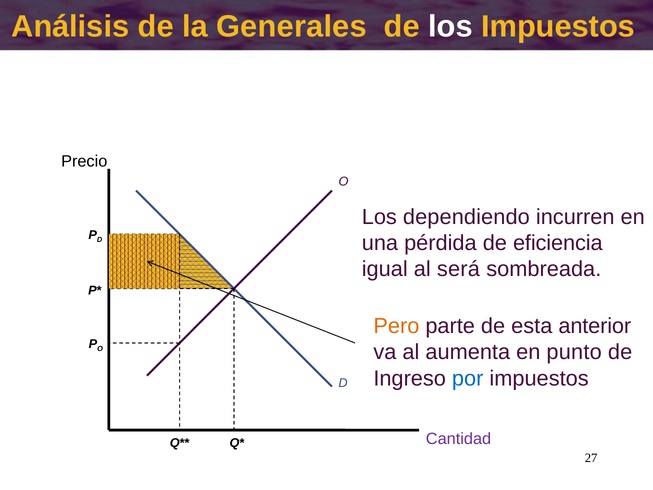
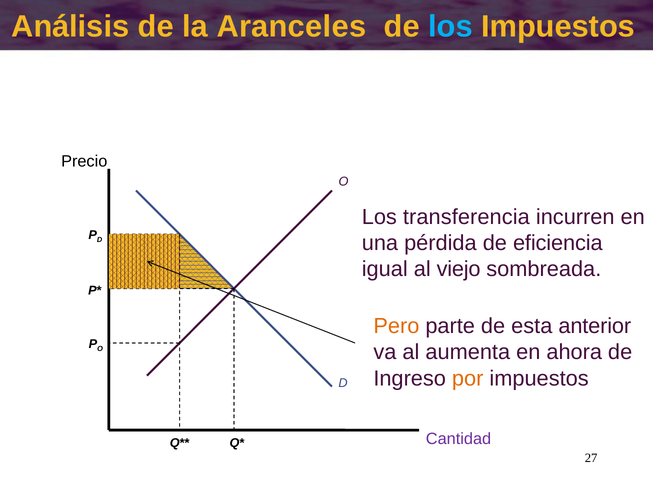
Generales: Generales -> Aranceles (291, 27)
los colour: white -> light blue (451, 27)
dependiendo: dependiendo -> transferencia (466, 217)
será: será -> viejo (459, 269)
punto: punto -> ahora (574, 352)
por colour: blue -> orange (468, 378)
